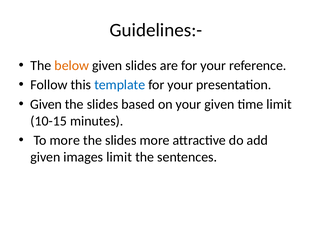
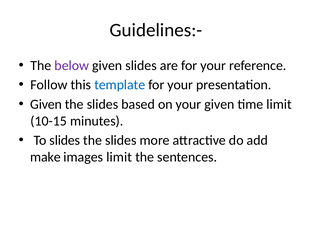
below colour: orange -> purple (72, 65)
To more: more -> slides (65, 140)
given: given -> make (45, 157)
